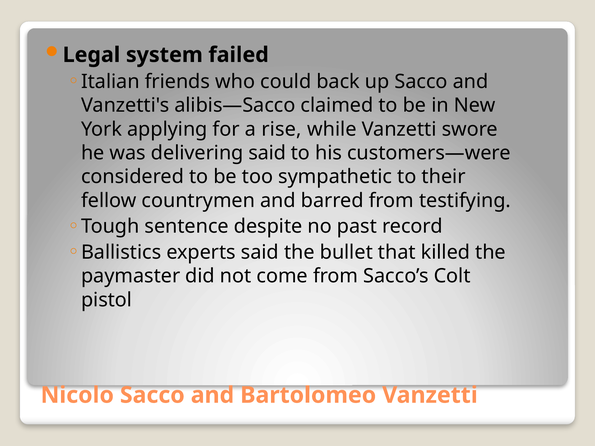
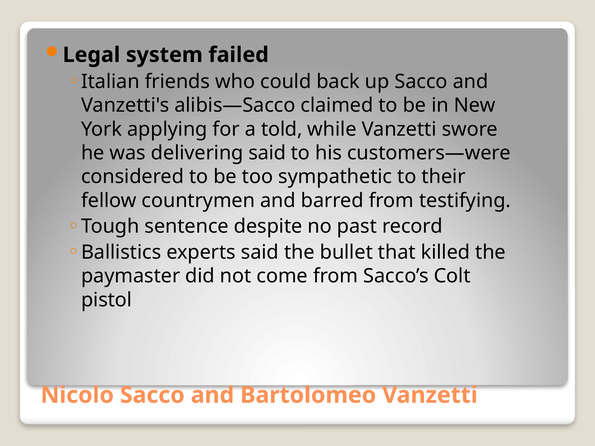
rise: rise -> told (282, 129)
